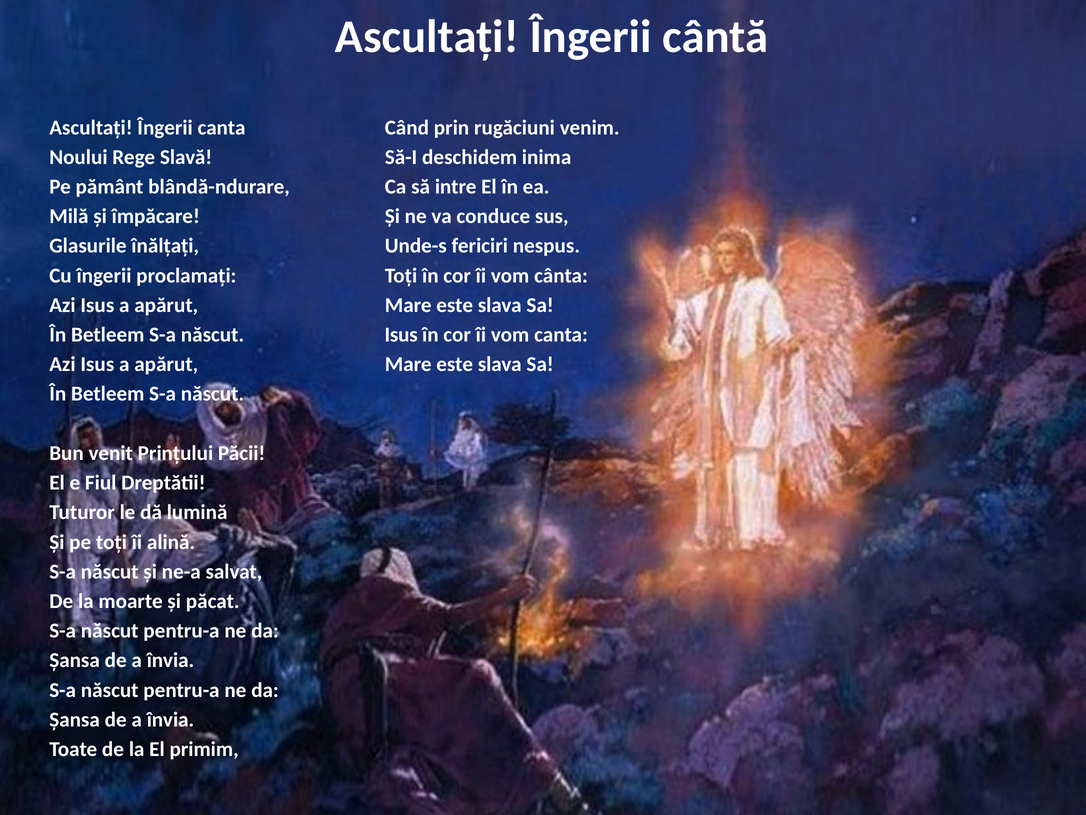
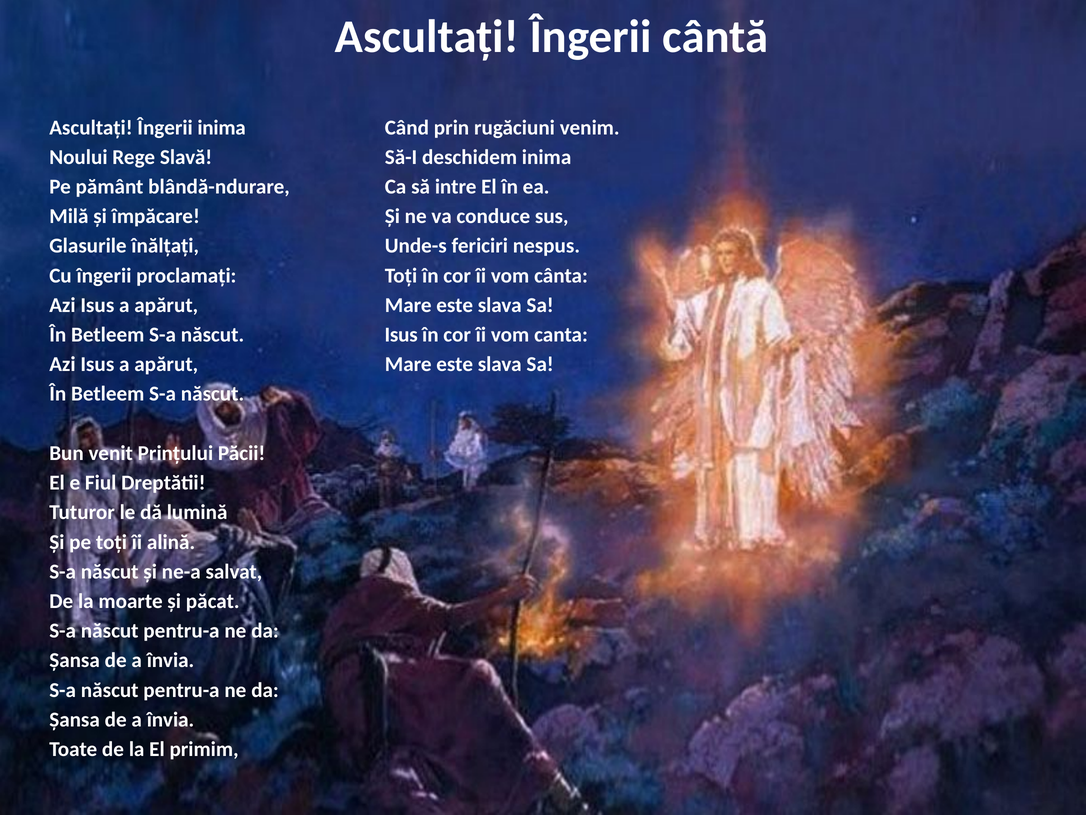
Îngerii canta: canta -> inima (222, 127)
